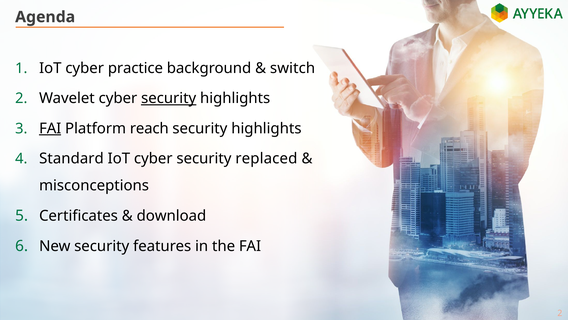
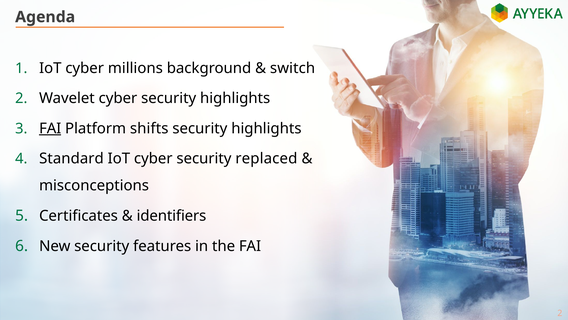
practice: practice -> millions (135, 68)
security underline: present -> none (169, 98)
reach: reach -> shifts (149, 128)
download: download -> identifiers (171, 216)
